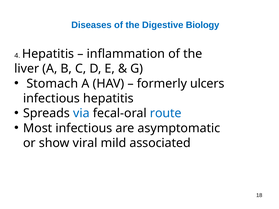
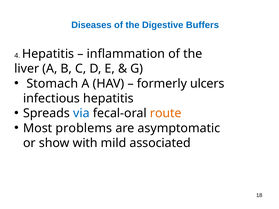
Biology: Biology -> Buffers (202, 25)
route colour: blue -> orange (166, 113)
Most infectious: infectious -> problems (84, 128)
viral: viral -> with (85, 143)
